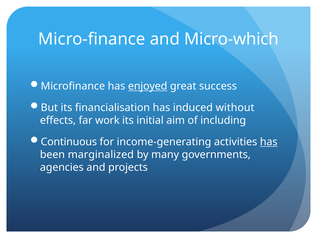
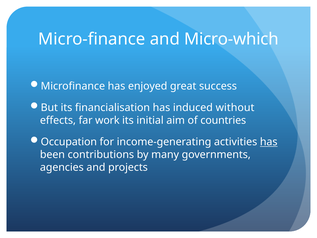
enjoyed underline: present -> none (148, 86)
including: including -> countries (223, 120)
Continuous: Continuous -> Occupation (69, 142)
marginalized: marginalized -> contributions (101, 154)
